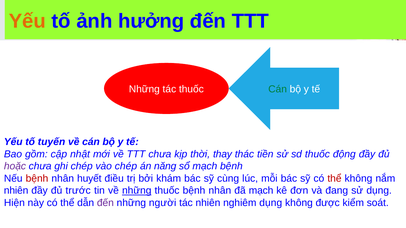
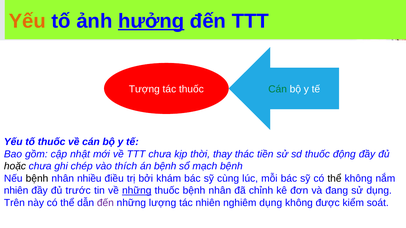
hưởng underline: none -> present (151, 21)
Những: Những -> Tượng (144, 89)
tố tuyến: tuyến -> thuốc (52, 142)
hoặc colour: purple -> black (15, 167)
vào chép: chép -> thích (126, 167)
án năng: năng -> bệnh (165, 167)
bệnh colour: red -> black (37, 179)
huyết: huyết -> nhiều (89, 179)
thể colour: red -> black (334, 179)
đã mạch: mạch -> chỉnh (261, 191)
Hiện: Hiện -> Trên (14, 203)
người: người -> lượng (163, 203)
